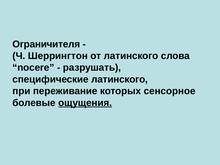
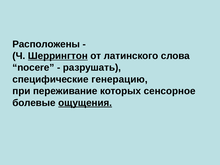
Ограничителя: Ограничителя -> Расположены (46, 44)
Шеррингтон underline: none -> present (58, 56)
специфические латинского: латинского -> генерацию (120, 79)
